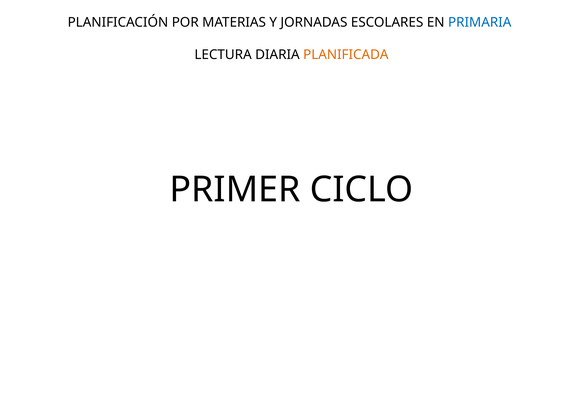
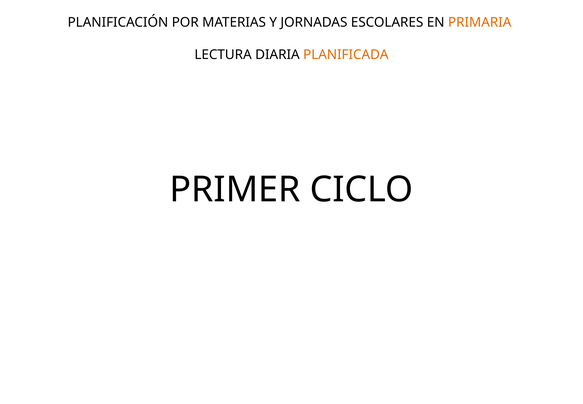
PRIMARIA colour: blue -> orange (480, 23)
